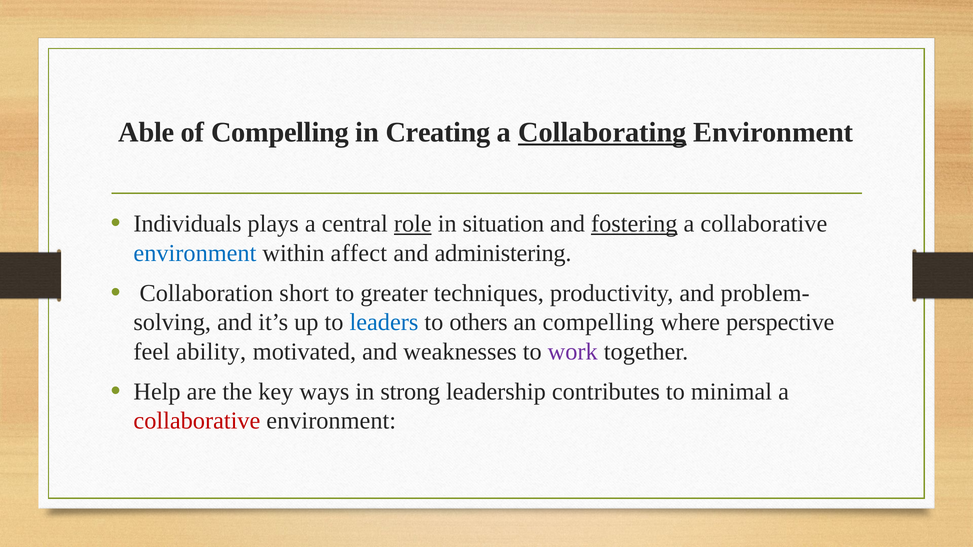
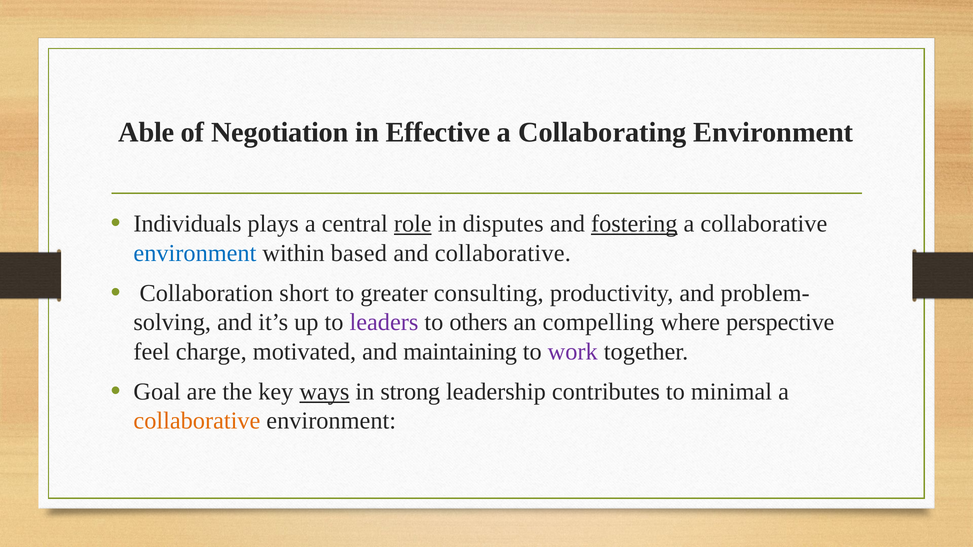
of Compelling: Compelling -> Negotiation (280, 132)
Creating: Creating -> Effective (438, 132)
Collaborating underline: present -> none (602, 132)
situation: situation -> disputes (503, 224)
affect: affect -> based (359, 253)
and administering: administering -> collaborative (503, 253)
techniques: techniques -> consulting (489, 293)
leaders colour: blue -> purple (384, 323)
ability: ability -> charge (211, 352)
weaknesses: weaknesses -> maintaining (460, 352)
Help: Help -> Goal (157, 392)
ways underline: none -> present (324, 392)
collaborative colour: red -> orange (197, 421)
